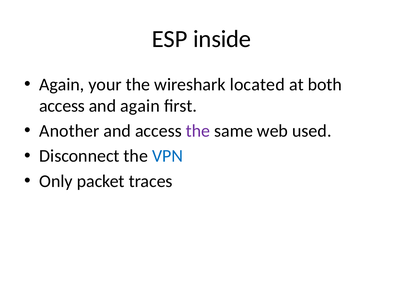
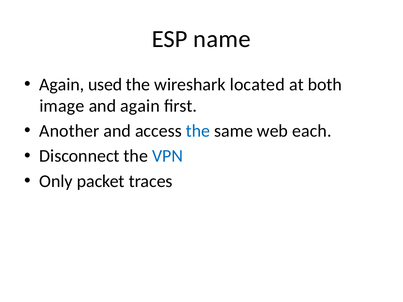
inside: inside -> name (222, 39)
your: your -> used (105, 85)
access: access -> image (62, 106)
the colour: purple -> blue (198, 131)
used: used -> each (312, 131)
